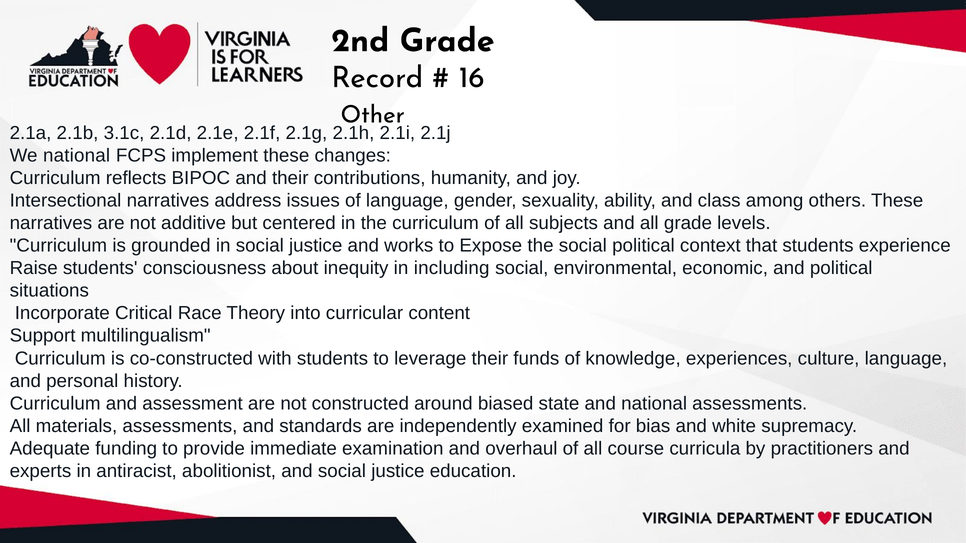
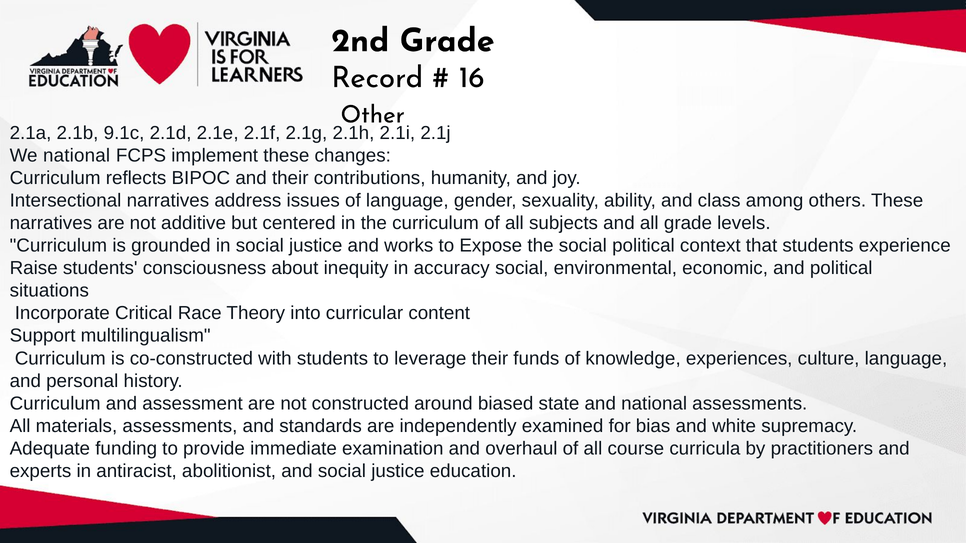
3.1c: 3.1c -> 9.1c (124, 133)
including: including -> accuracy (452, 268)
